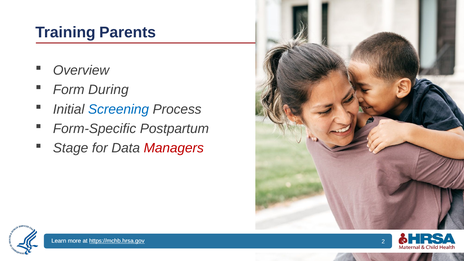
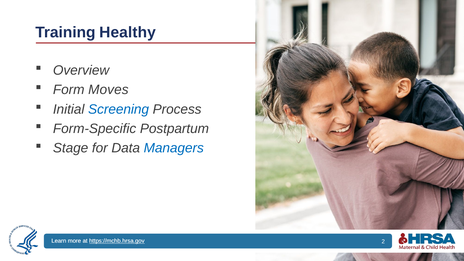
Parents: Parents -> Healthy (128, 32)
During: During -> Moves (108, 90)
Managers colour: red -> blue (174, 148)
